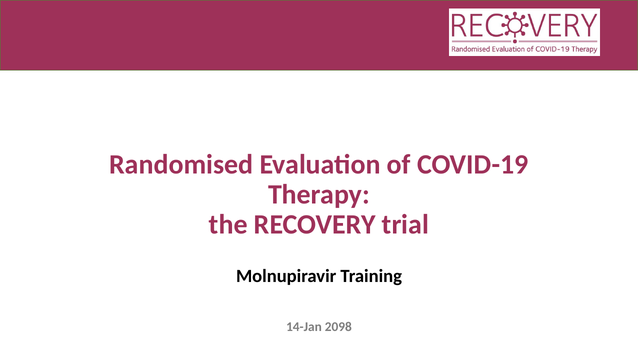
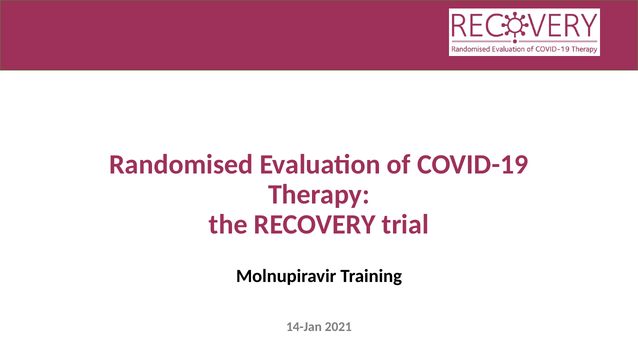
2098: 2098 -> 2021 (338, 327)
